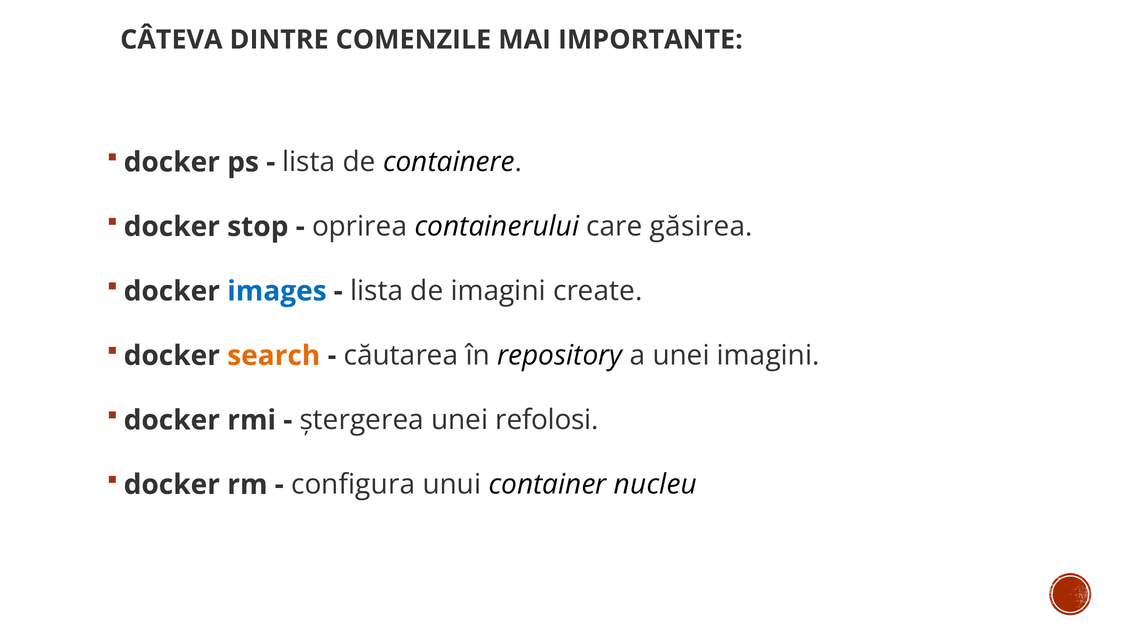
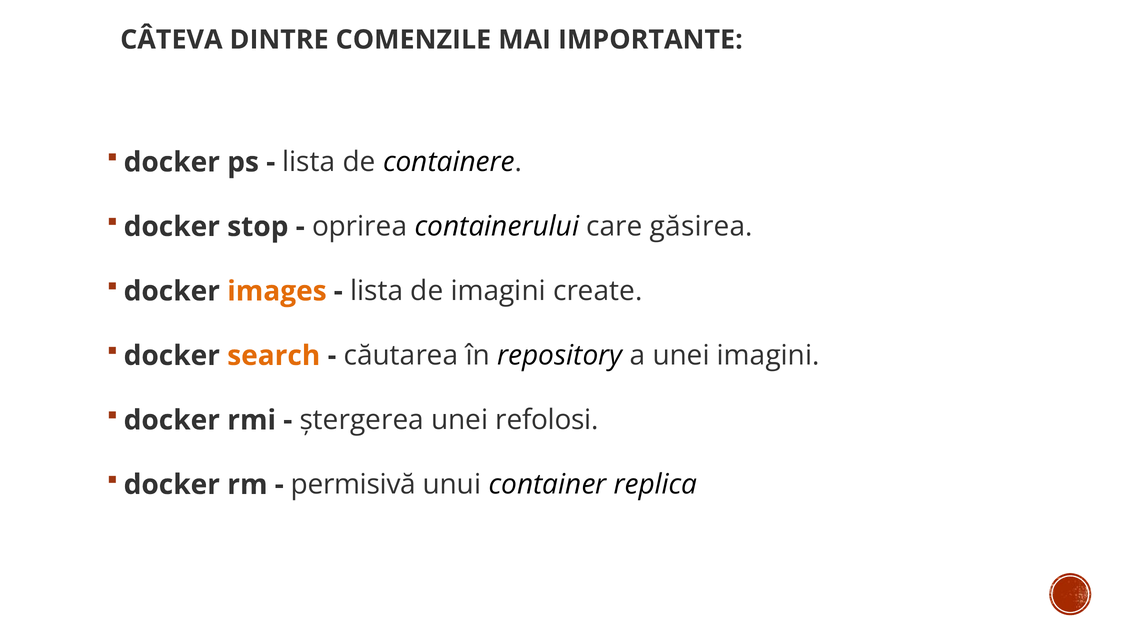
images colour: blue -> orange (277, 291)
configura: configura -> permisivă (353, 485)
nucleu: nucleu -> replica (656, 485)
